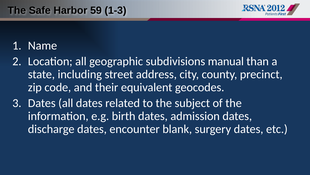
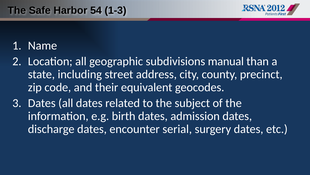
59: 59 -> 54 (96, 10)
blank: blank -> serial (177, 129)
